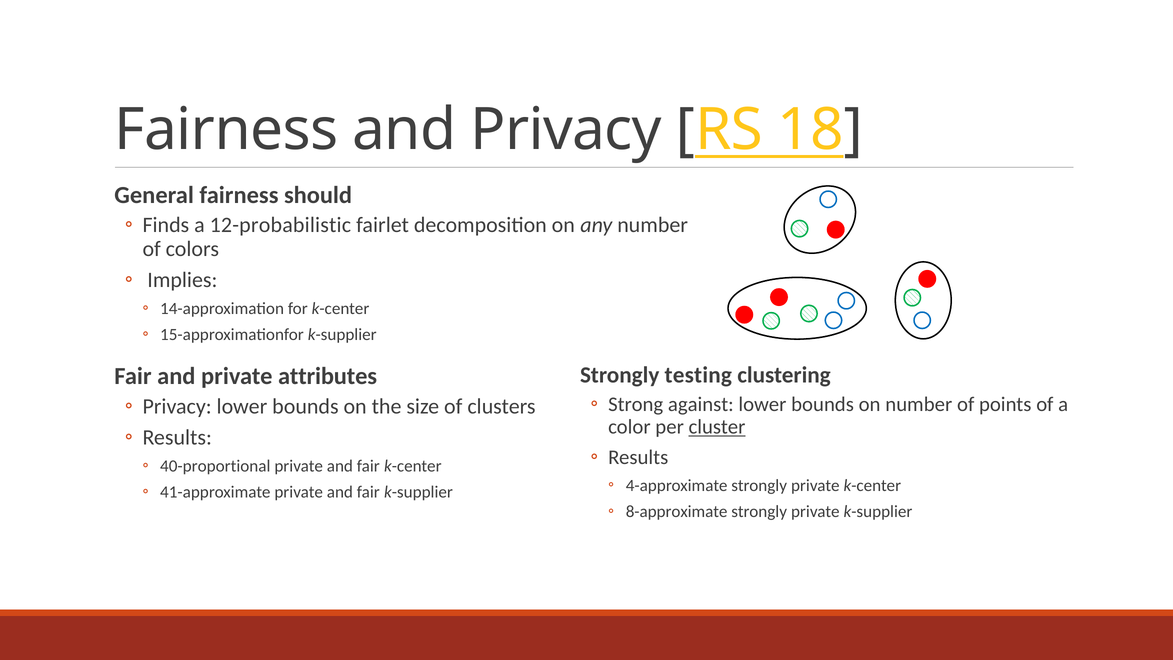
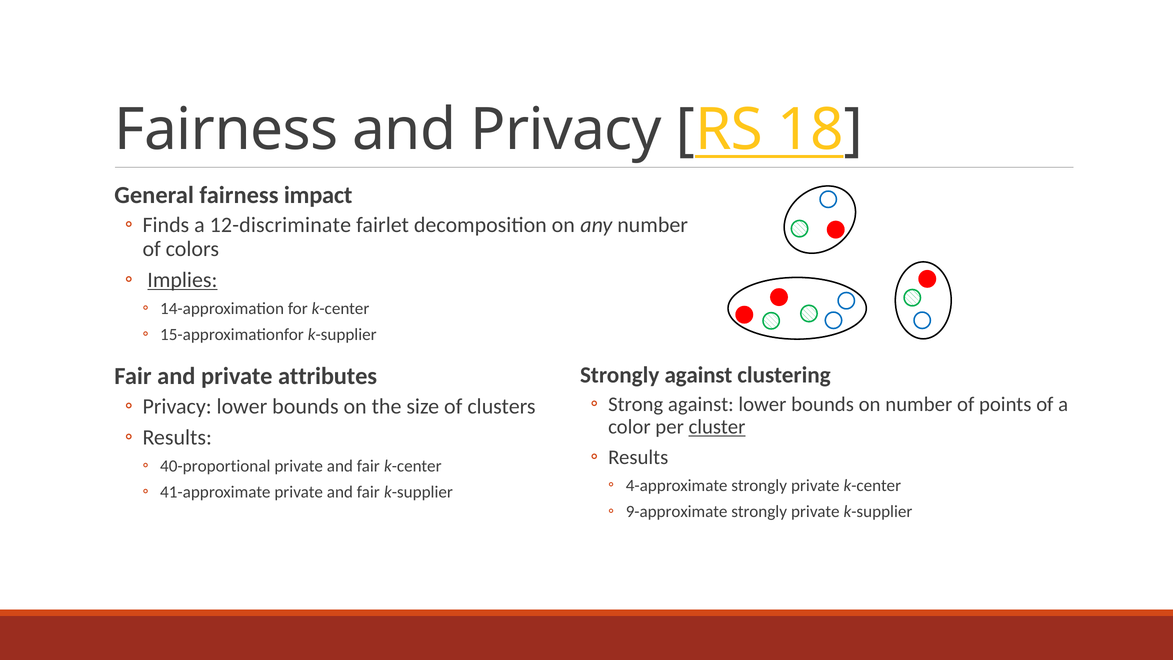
should: should -> impact (318, 195)
12-probabilistic: 12-probabilistic -> 12-discriminate (280, 225)
Implies underline: none -> present (182, 280)
Strongly testing: testing -> against (698, 375)
8-approximate: 8-approximate -> 9-approximate (677, 511)
